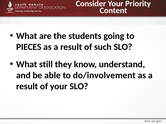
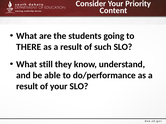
PIECES: PIECES -> THERE (29, 47)
do/involvement: do/involvement -> do/performance (104, 76)
